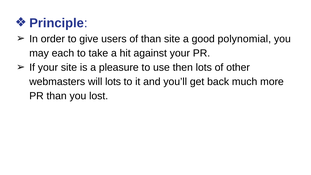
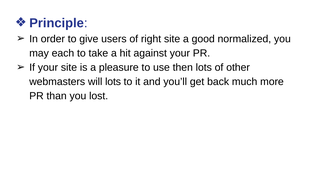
of than: than -> right (151, 39)
polynomial: polynomial -> normalized (244, 39)
